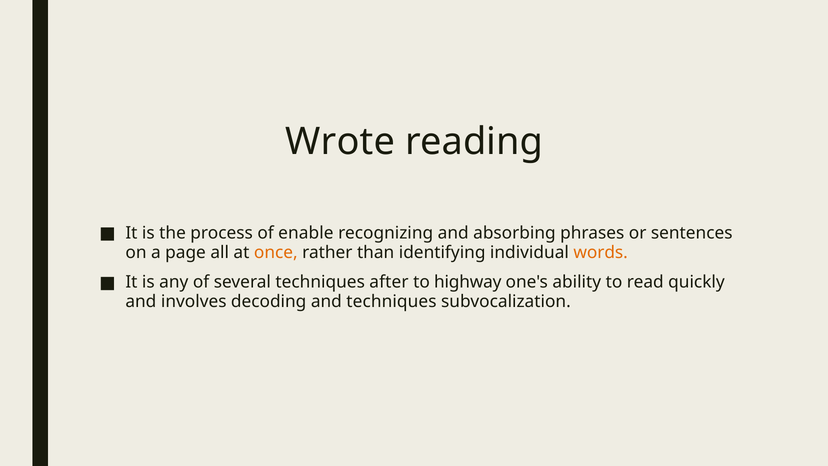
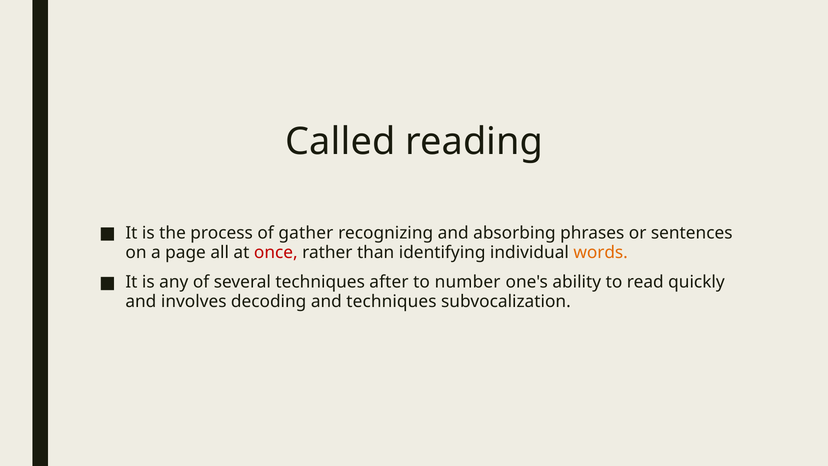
Wrote: Wrote -> Called (340, 142)
enable: enable -> gather (306, 233)
once colour: orange -> red (276, 252)
highway: highway -> number (468, 282)
